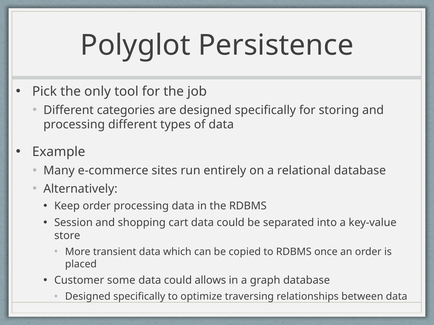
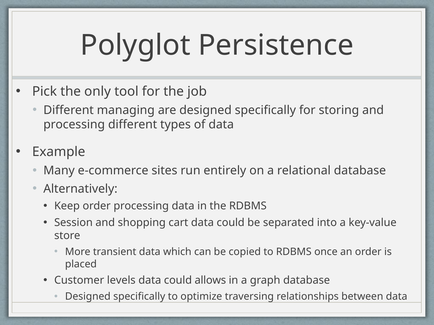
categories: categories -> managing (126, 110)
some: some -> levels (121, 281)
